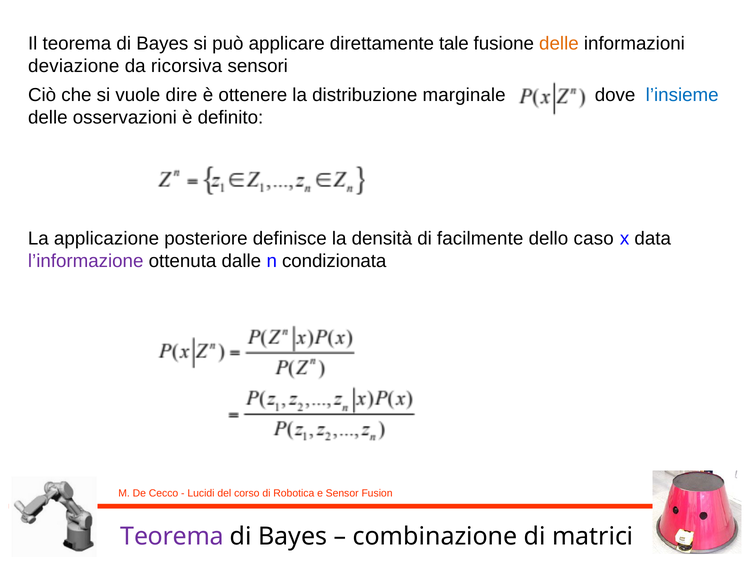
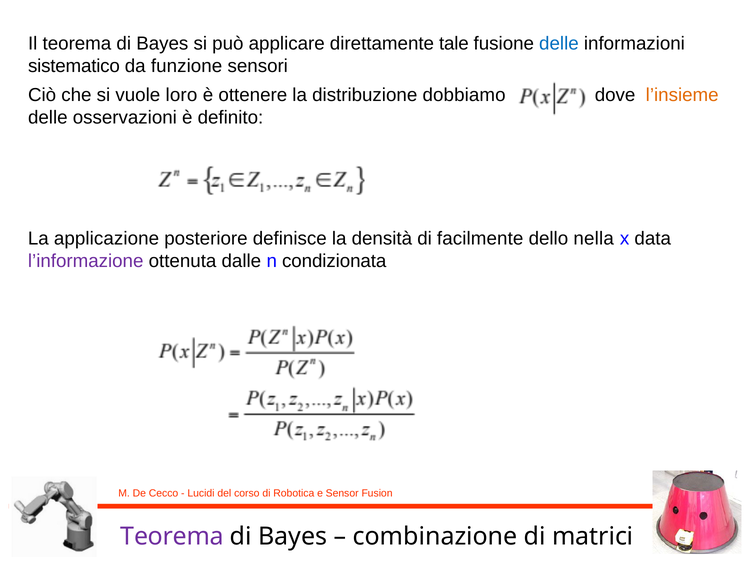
delle colour: orange -> blue (559, 44)
deviazione: deviazione -> sistematico (74, 66)
ricorsiva: ricorsiva -> funzione (187, 66)
dire: dire -> loro (181, 95)
marginale: marginale -> dobbiamo (464, 95)
l’insieme colour: blue -> orange (682, 95)
caso: caso -> nella (594, 238)
